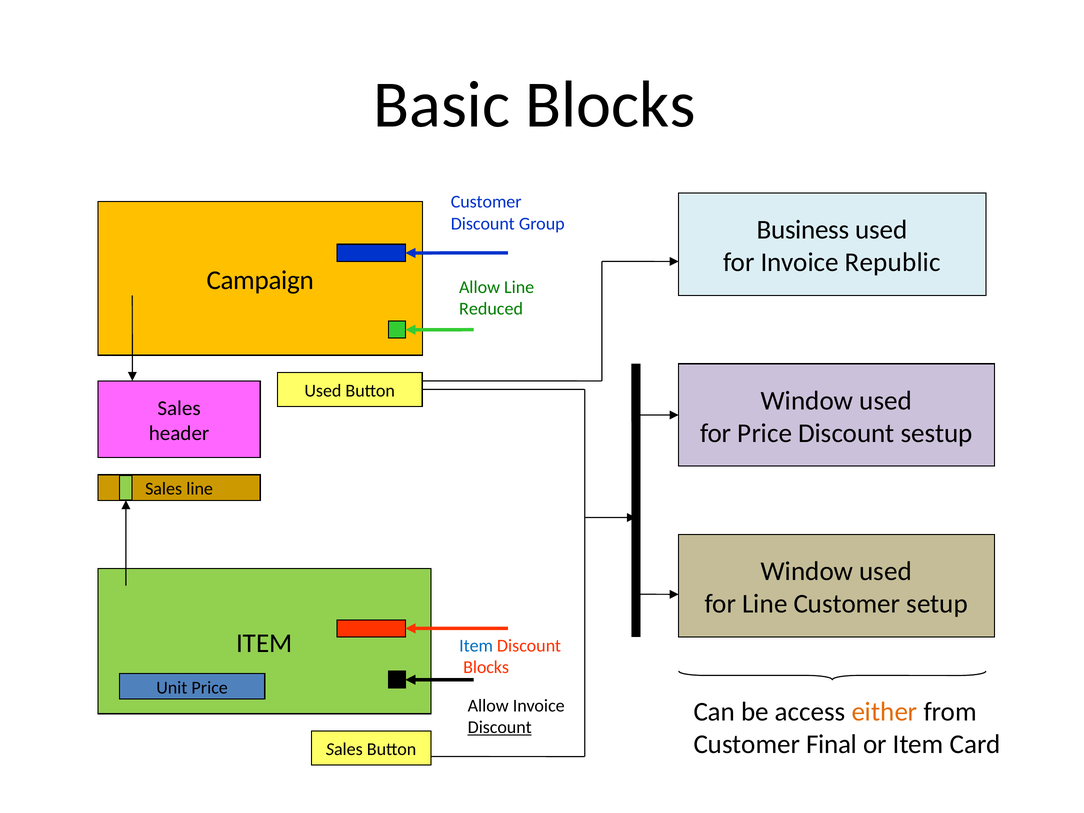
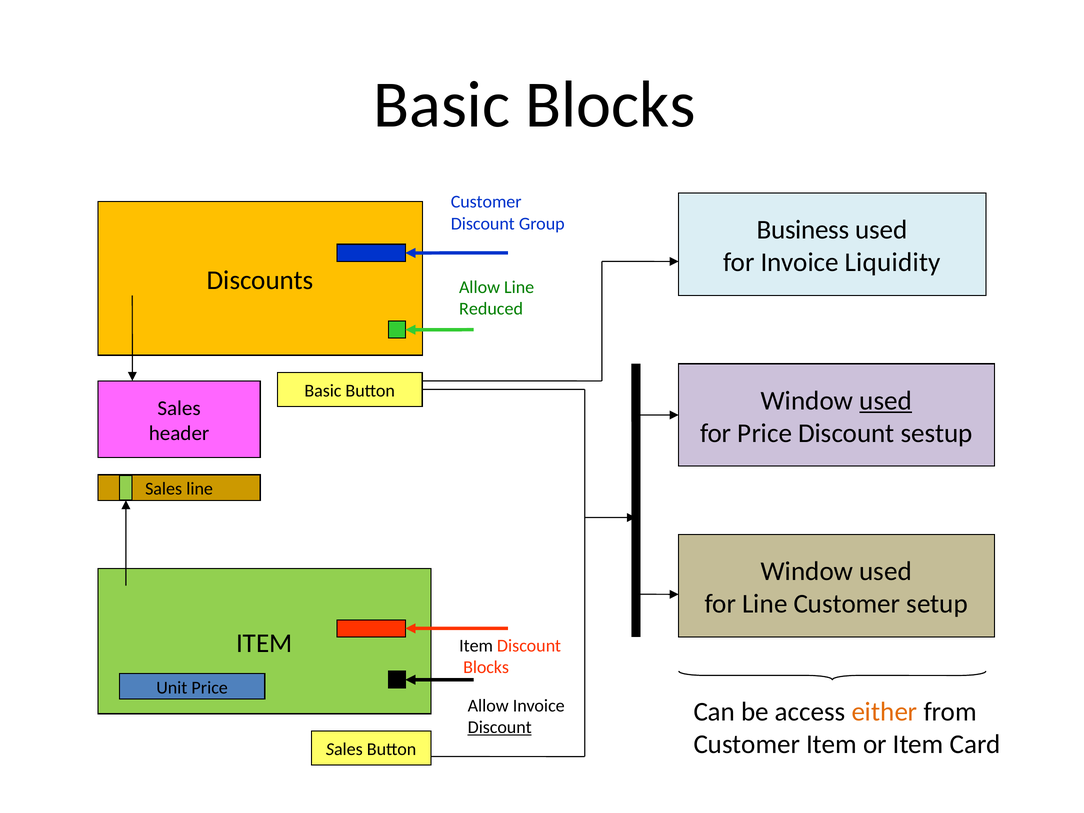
Republic: Republic -> Liquidity (893, 262)
Campaign: Campaign -> Discounts (260, 280)
Used: Used -> Basic (323, 391)
used underline: none -> present (886, 401)
Item colour: blue -> black (476, 646)
Customer Final: Final -> Item (832, 744)
